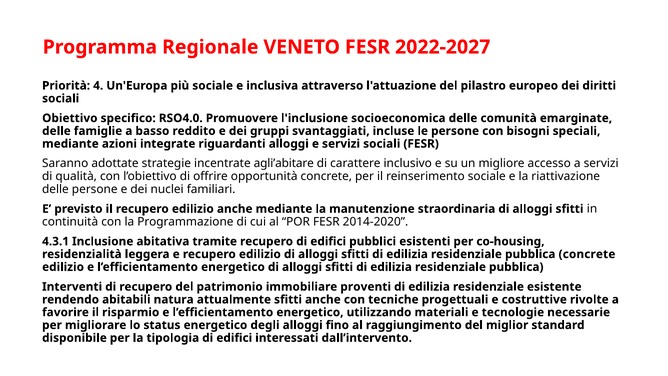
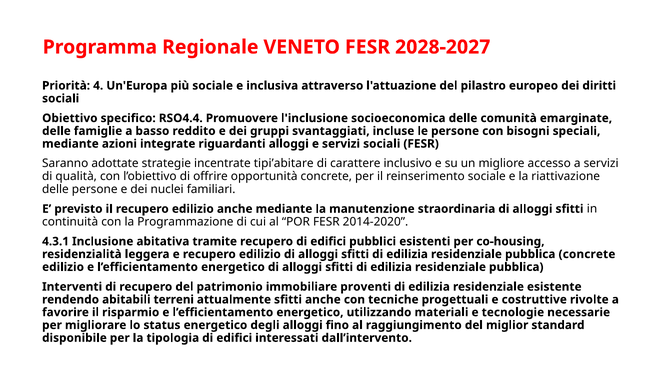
2022-2027: 2022-2027 -> 2028-2027 (443, 47)
RSO4.0: RSO4.0 -> RSO4.4 (181, 118)
agli’abitare: agli’abitare -> tipi’abitare (284, 163)
natura: natura -> terreni (174, 299)
